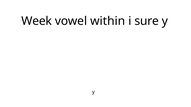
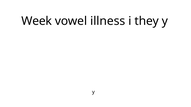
within: within -> illness (108, 21)
sure: sure -> they (147, 21)
